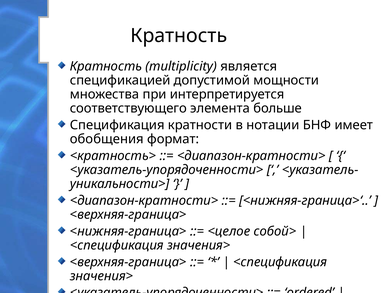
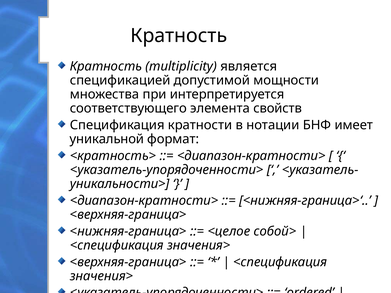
больше: больше -> свойств (278, 108)
обобщения: обобщения -> уникальной (107, 139)
